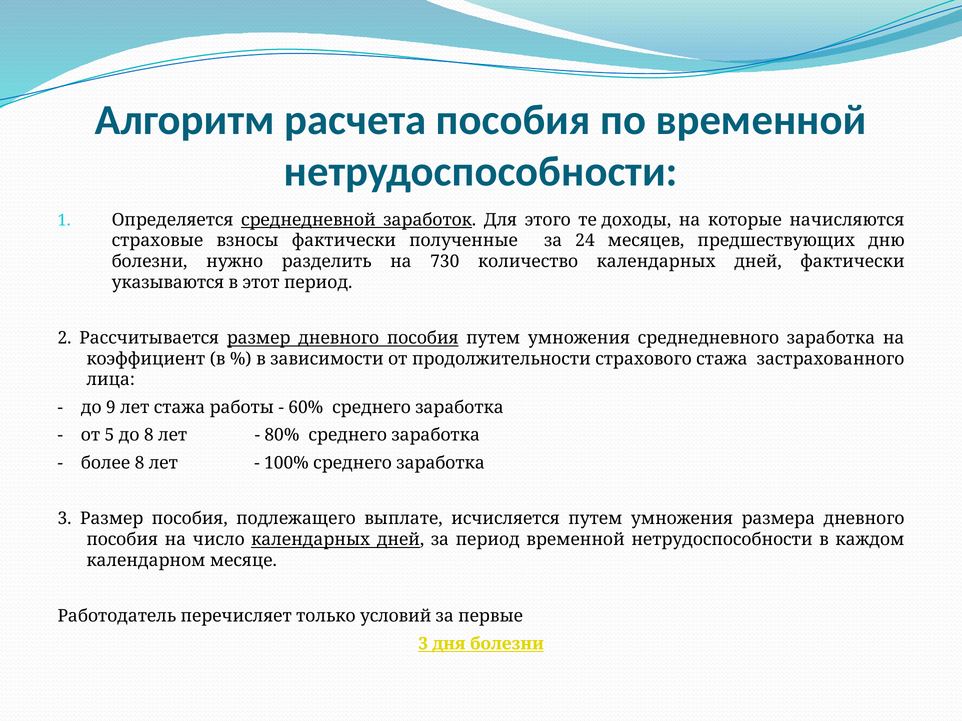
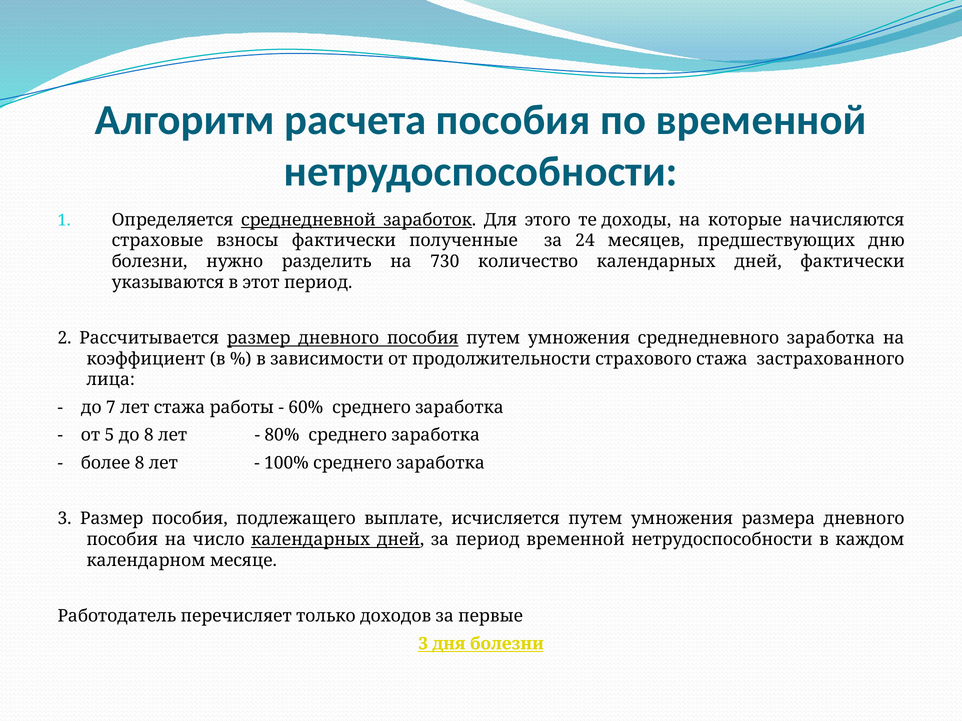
9: 9 -> 7 (111, 408)
условий: условий -> доходов (396, 616)
